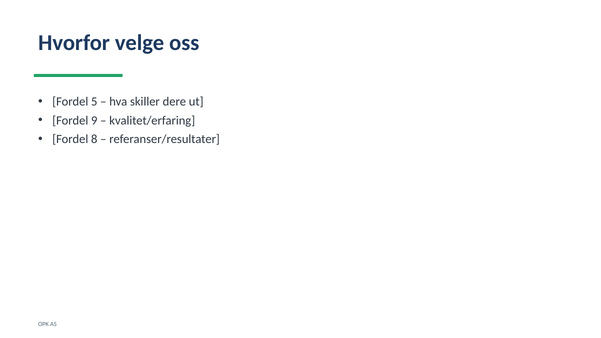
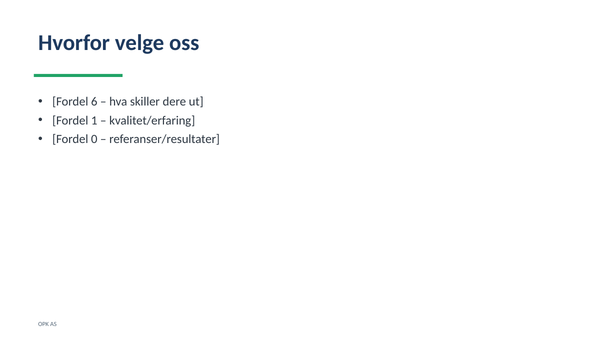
5: 5 -> 6 (94, 102)
9: 9 -> 1 (94, 121)
8: 8 -> 0 (94, 139)
